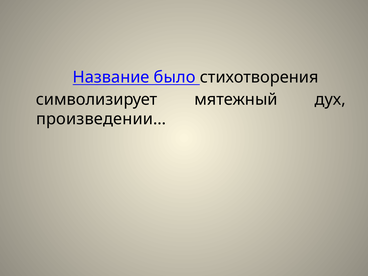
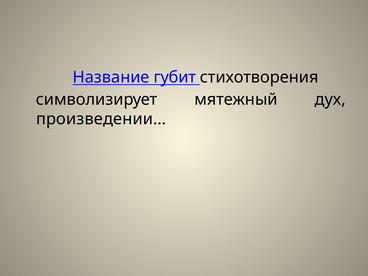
было: было -> губит (175, 77)
